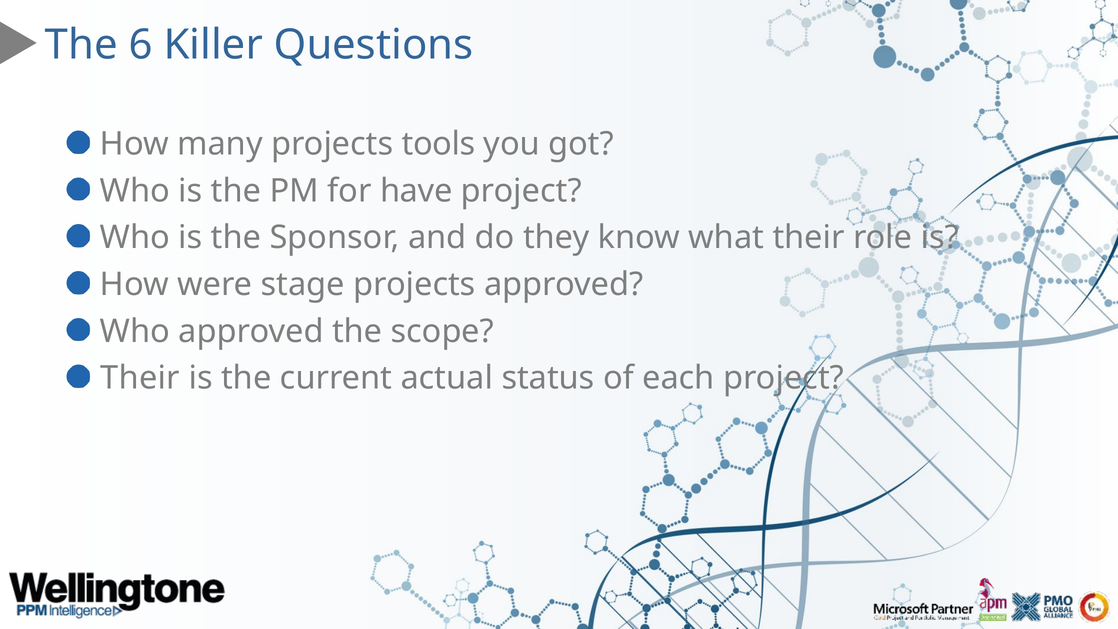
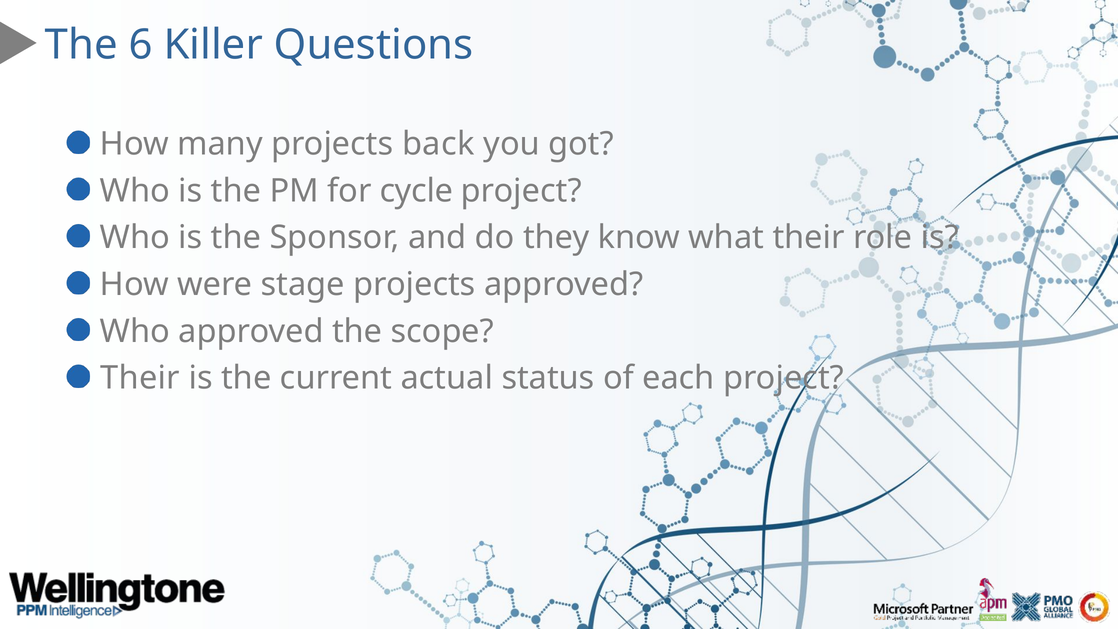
tools: tools -> back (438, 144)
have: have -> cycle (416, 191)
